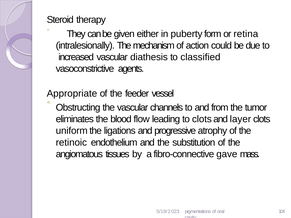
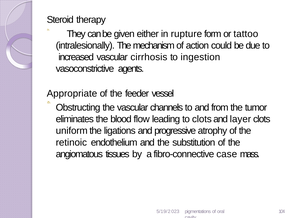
puberty: puberty -> rupture (186, 34)
retina: retina -> tattoo (246, 34)
diathesis: diathesis -> cirrhosis (149, 57)
classified: classified -> ingestion (200, 57)
gave: gave -> case (227, 154)
